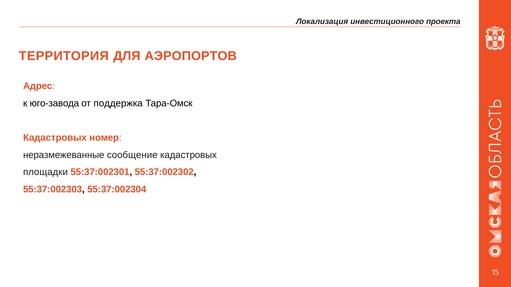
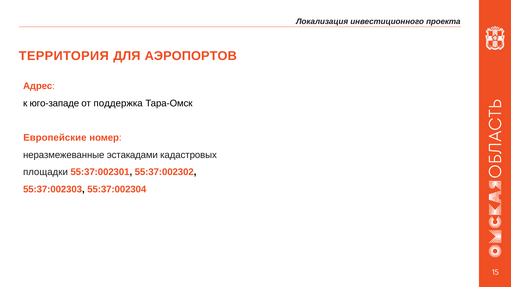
юго-завода: юго-завода -> юго-западе (54, 103)
Кадастровых: Кадастровых -> Европейские (55, 138)
сообщение: сообщение -> эстакадами (132, 155)
